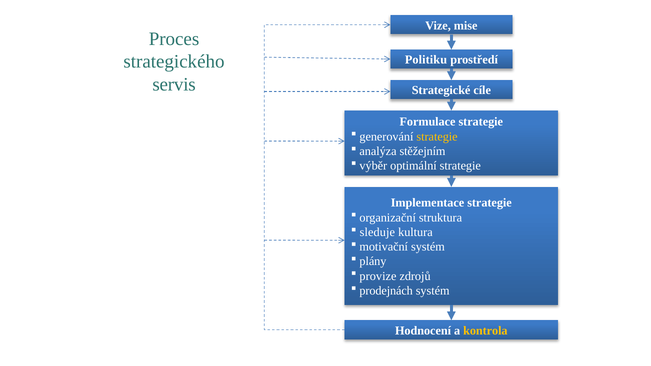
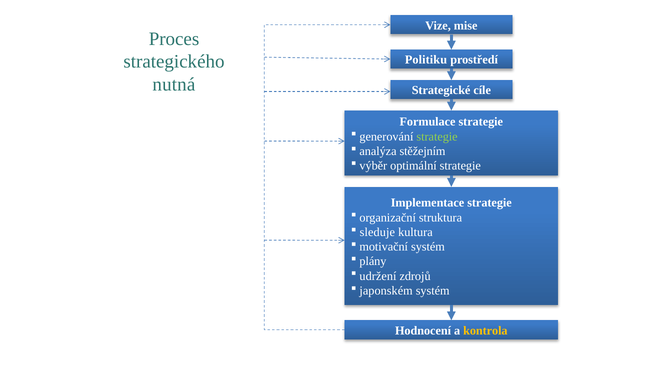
servis: servis -> nutná (174, 84)
strategie colour: yellow -> light green (437, 137)
provize: provize -> udržení (378, 276)
prodejnách: prodejnách -> japonském (386, 291)
